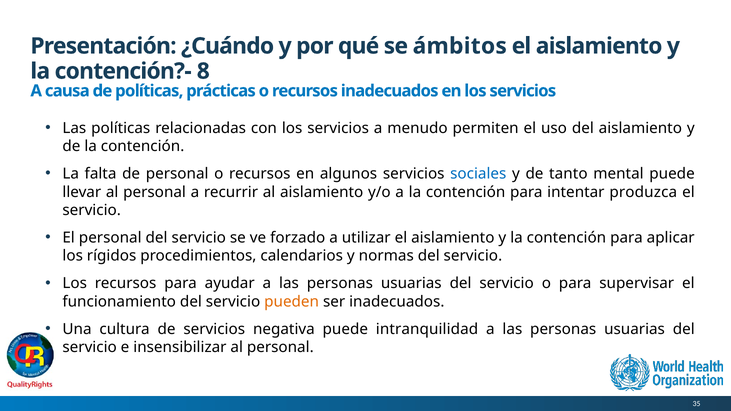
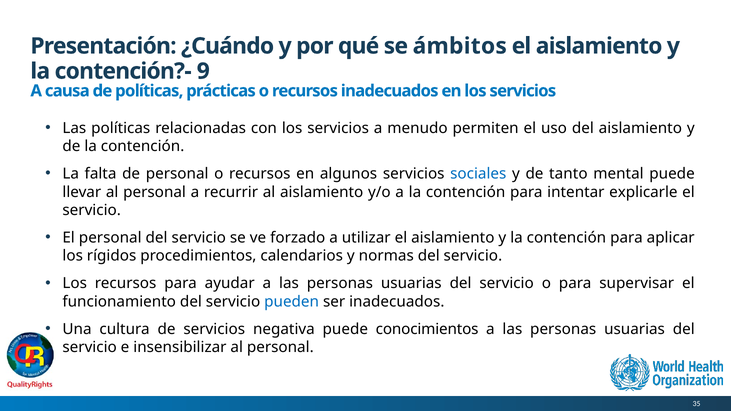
8: 8 -> 9 (203, 71)
produzca: produzca -> explicarle (643, 192)
pueden colour: orange -> blue (292, 302)
intranquilidad: intranquilidad -> conocimientos (427, 329)
